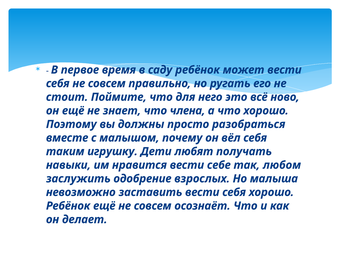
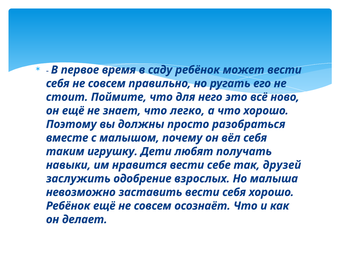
члена: члена -> легко (187, 111)
любом: любом -> друзей (282, 165)
